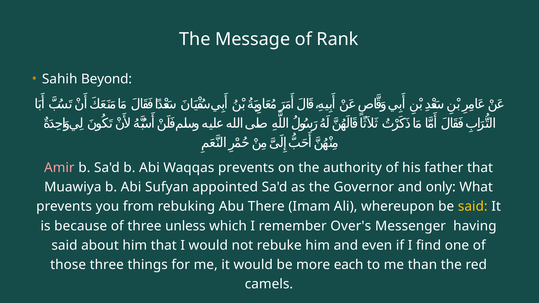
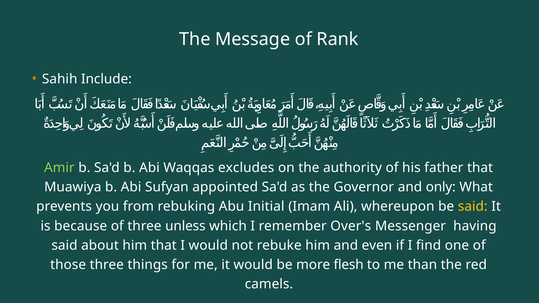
Beyond: Beyond -> Include (106, 79)
Amir colour: pink -> light green (59, 168)
Waqqas prevents: prevents -> excludes (246, 168)
There: There -> Initial (266, 207)
each: each -> flesh (349, 265)
